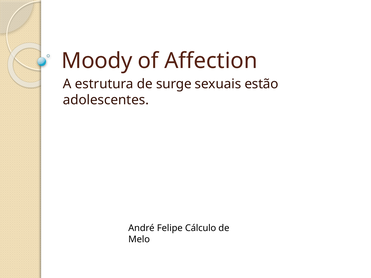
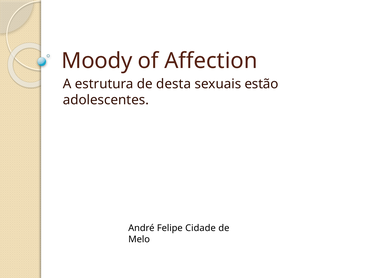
surge: surge -> desta (174, 84)
Cálculo: Cálculo -> Cidade (200, 228)
